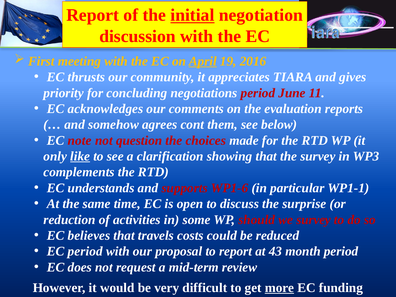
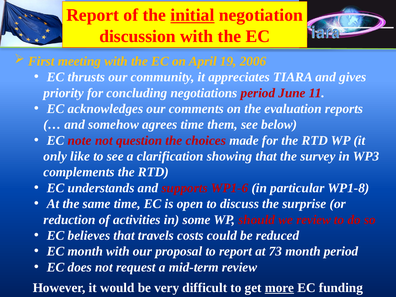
April underline: present -> none (203, 61)
2016: 2016 -> 2006 (253, 61)
agrees cont: cont -> time (192, 125)
like underline: present -> none (80, 156)
WP1-1: WP1-1 -> WP1-8 (348, 188)
we survey: survey -> review (314, 220)
EC period: period -> month (85, 251)
43: 43 -> 73 (275, 251)
